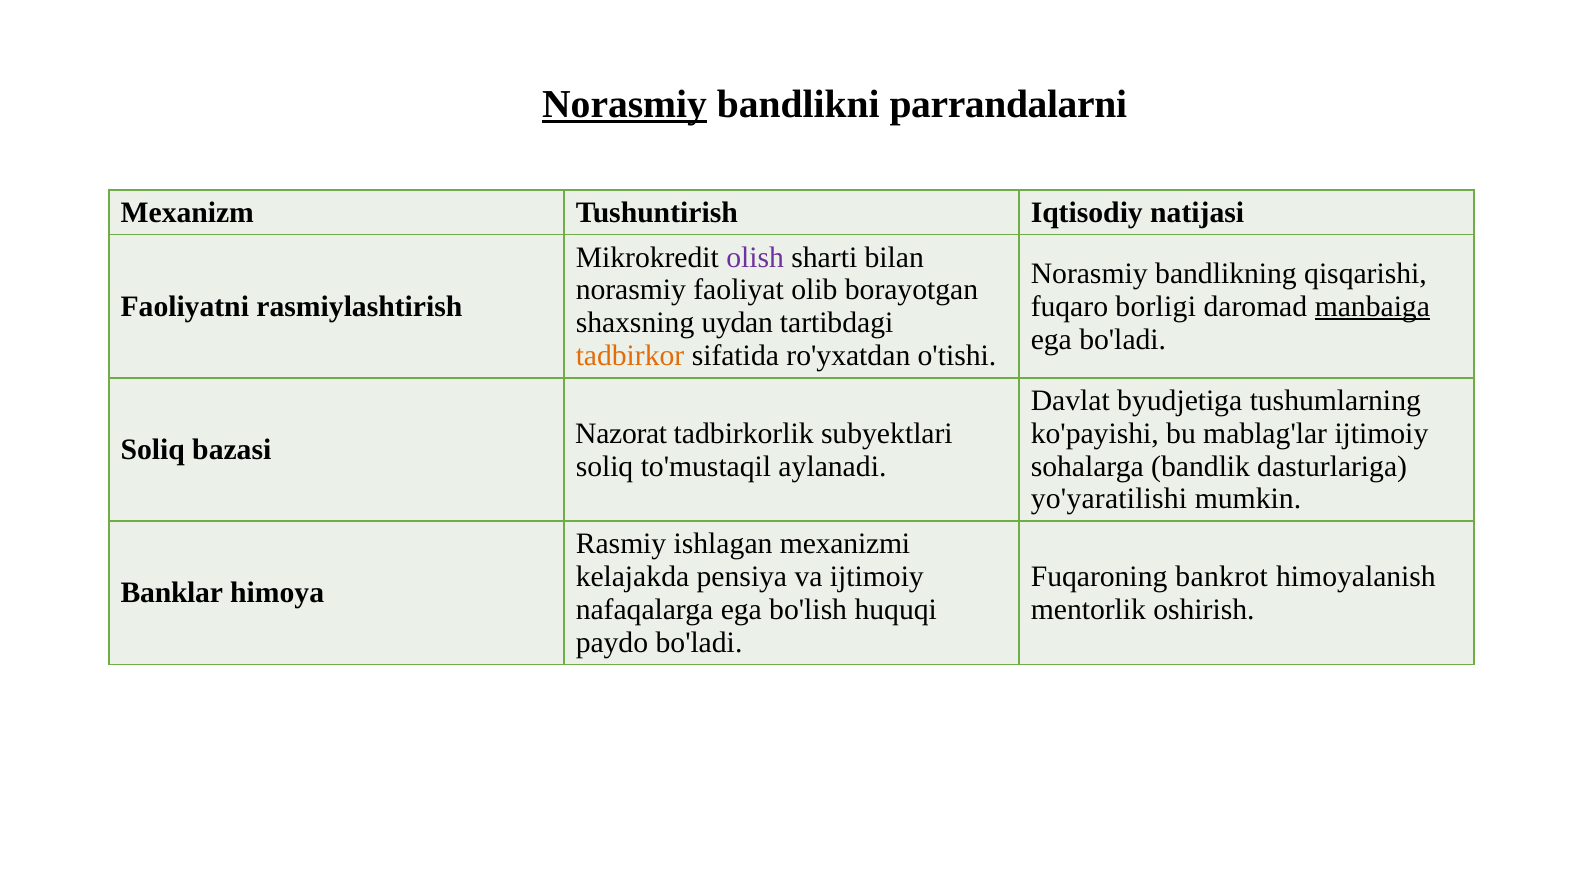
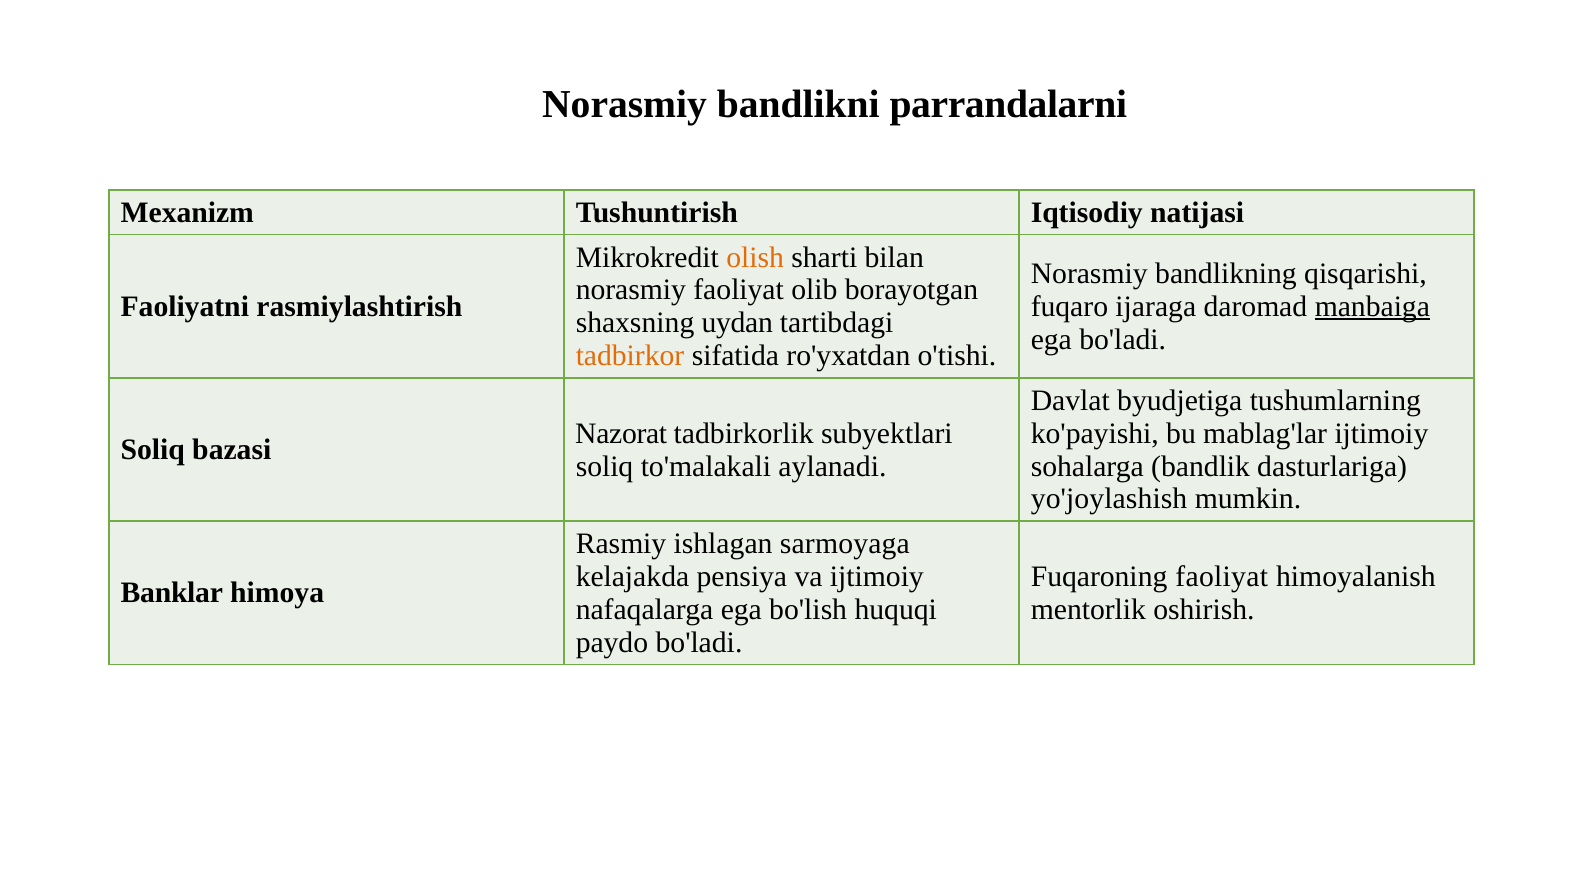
Norasmiy underline: present -> none (625, 105)
olish colour: purple -> orange (755, 257)
borligi: borligi -> ijaraga (1156, 307)
to'mustaqil: to'mustaqil -> to'malakali (706, 466)
yo'yaratilishi: yo'yaratilishi -> yo'joylashish (1109, 499)
mexanizmi: mexanizmi -> sarmoyaga (845, 544)
Fuqaroning bankrot: bankrot -> faoliyat (1222, 577)
